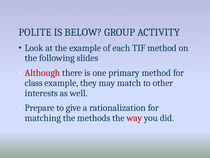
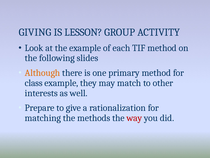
POLITE: POLITE -> GIVING (35, 32)
BELOW: BELOW -> LESSON (83, 32)
Although colour: red -> orange (42, 73)
